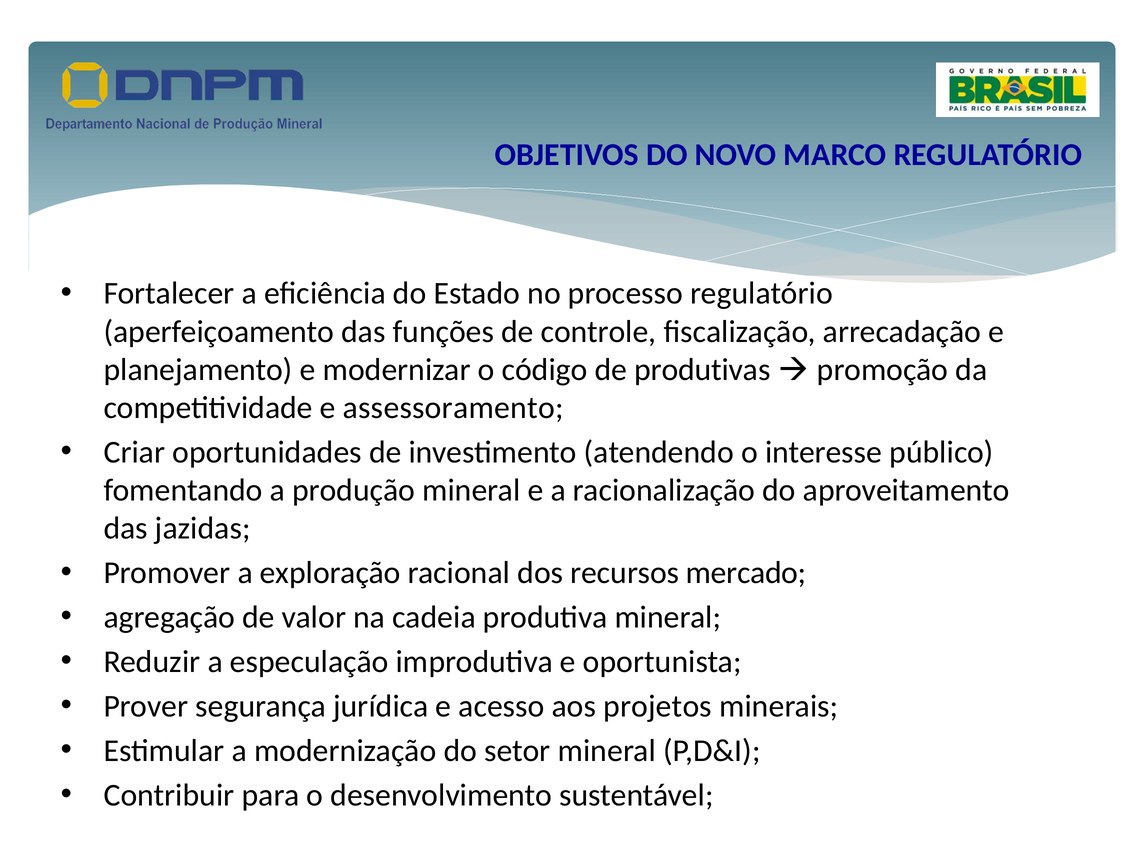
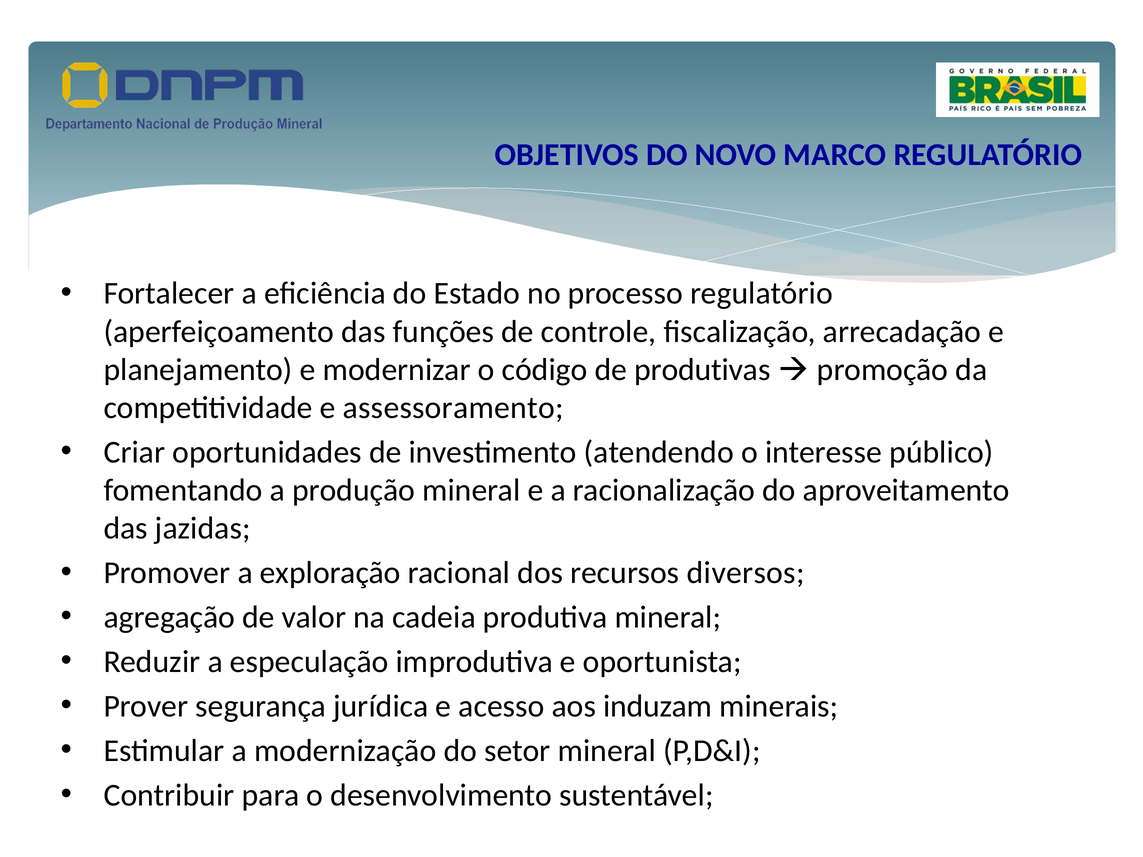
mercado: mercado -> diversos (746, 573)
projetos: projetos -> induzam (658, 706)
